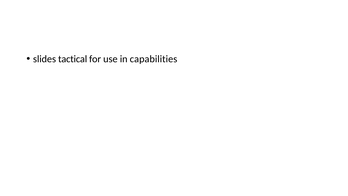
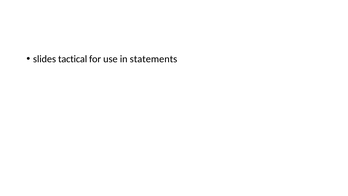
capabilities: capabilities -> statements (154, 59)
